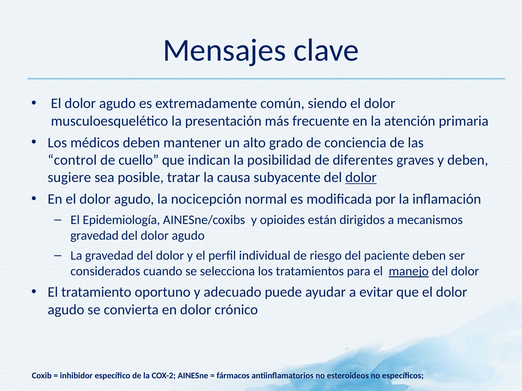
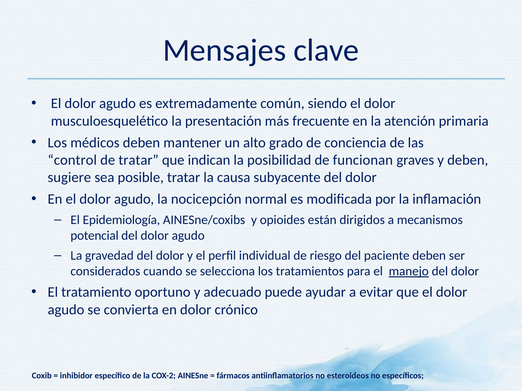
de cuello: cuello -> tratar (139, 160)
diferentes: diferentes -> funcionan (363, 160)
dolor underline: present -> none (361, 178)
gravedad: gravedad -> potencial (95, 236)
